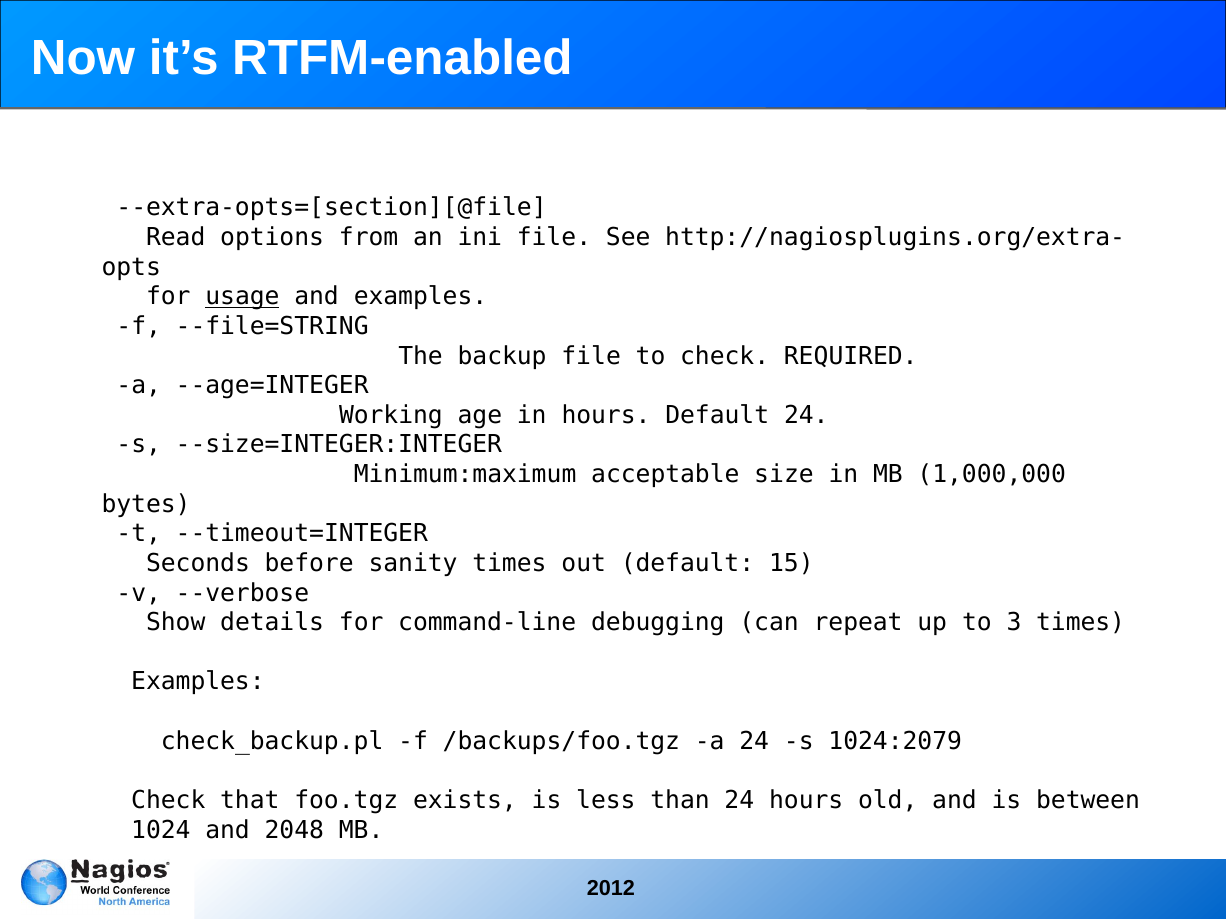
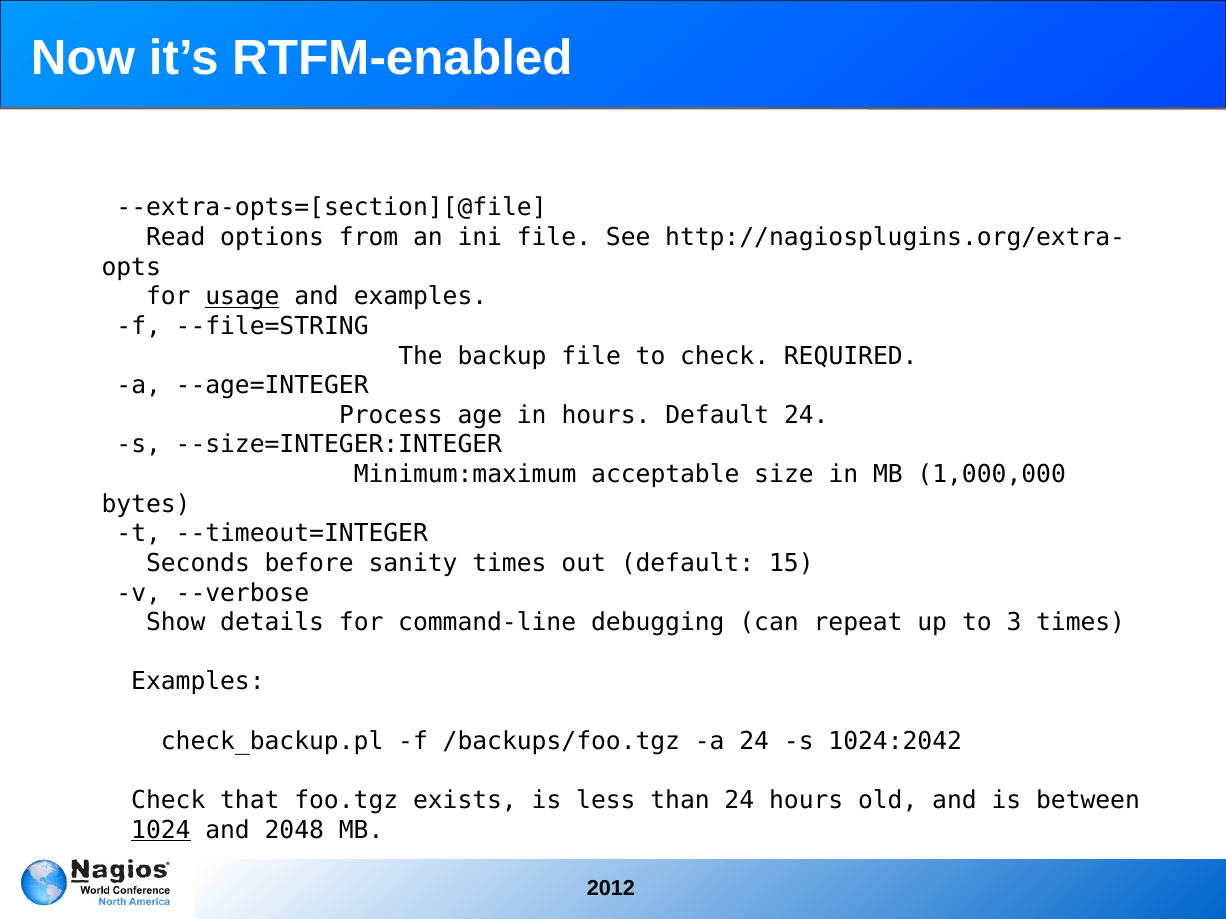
Working: Working -> Process (391, 415)
1024:2079: 1024:2079 -> 1024:2042 (895, 741)
1024 underline: none -> present (161, 830)
